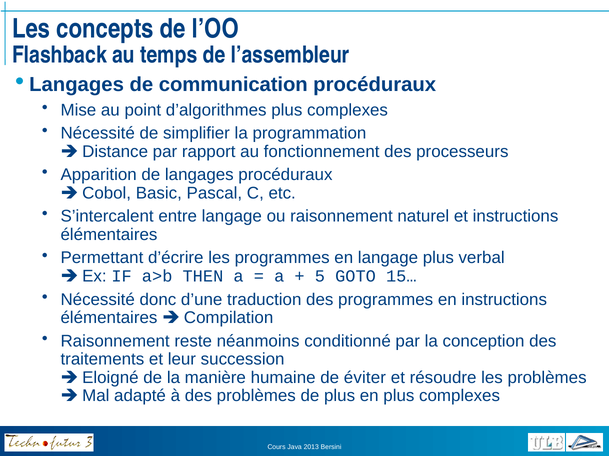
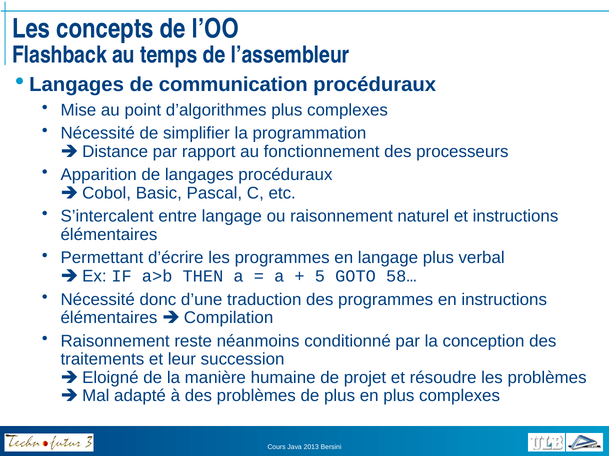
15…: 15… -> 58… (401, 277)
éviter: éviter -> projet (365, 378)
